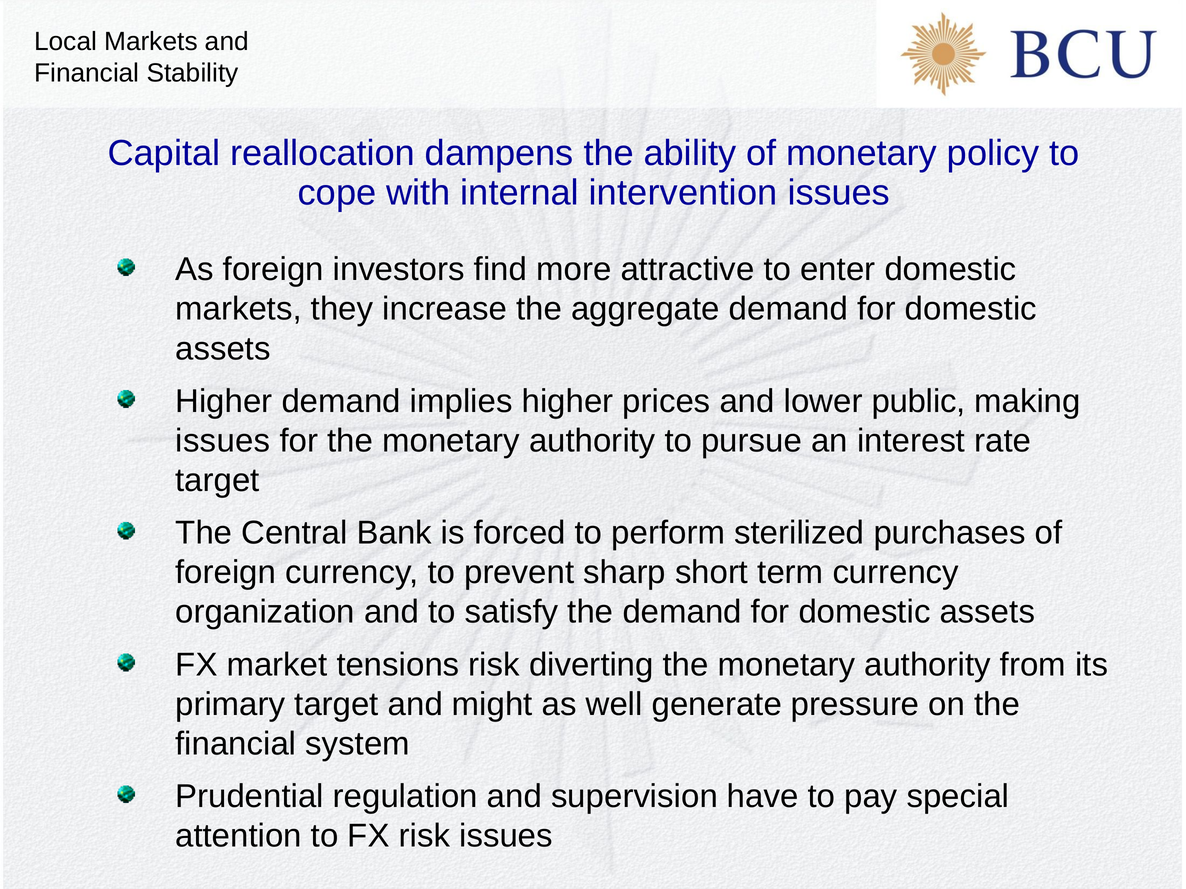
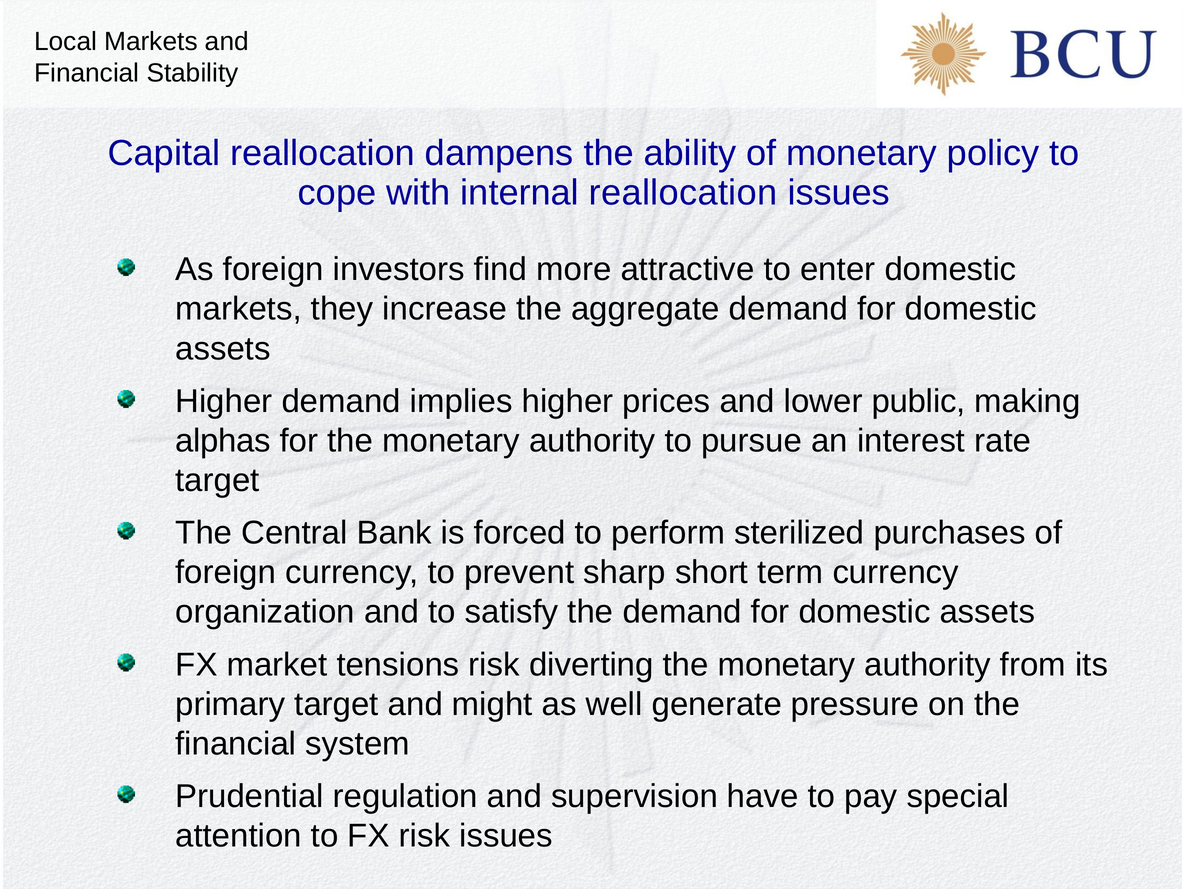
internal intervention: intervention -> reallocation (683, 193)
issues: issues -> alphas (223, 441)
